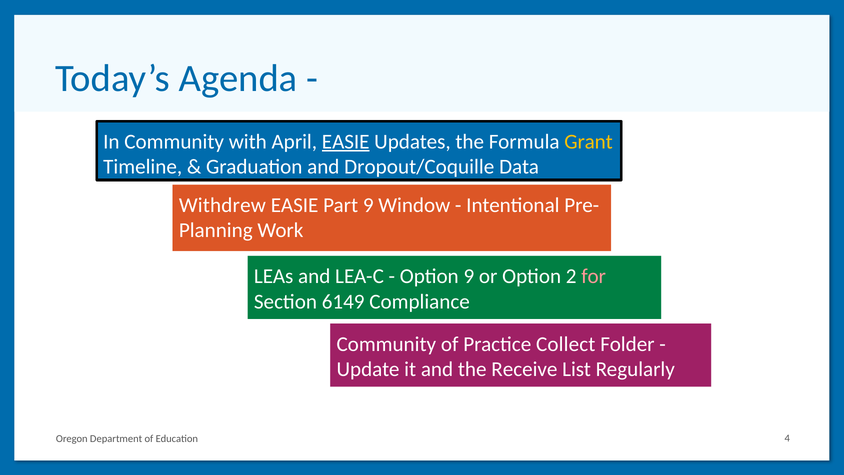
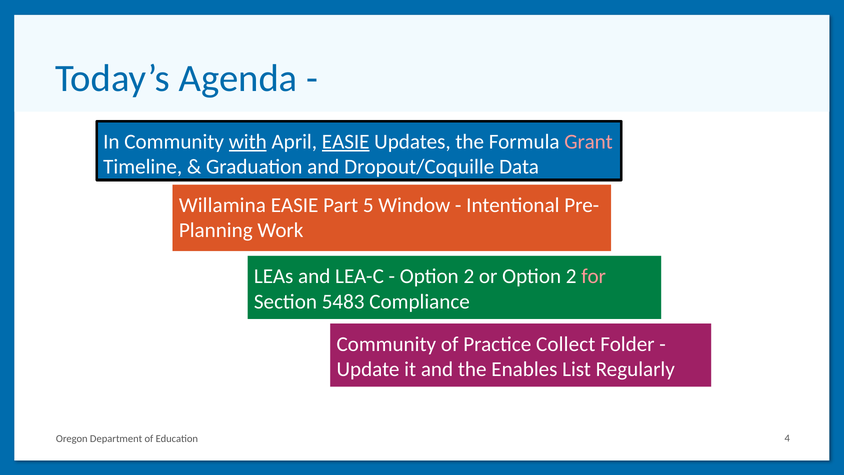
with underline: none -> present (248, 142)
Grant colour: yellow -> pink (589, 142)
Withdrew: Withdrew -> Willamina (222, 205)
Part 9: 9 -> 5 (368, 205)
9: 9 -> 2 (469, 276)
6149: 6149 -> 5483 (343, 301)
Receive: Receive -> Enables (524, 369)
